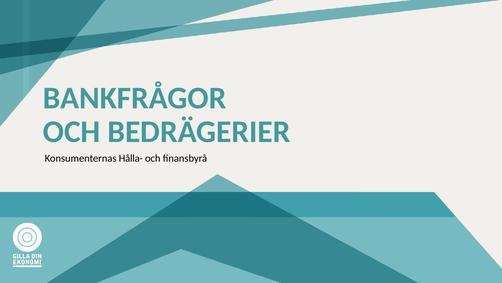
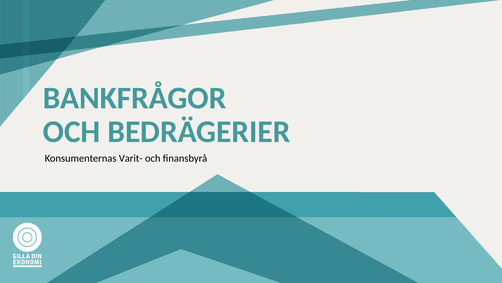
Hålla-: Hålla- -> Varit- (131, 158)
